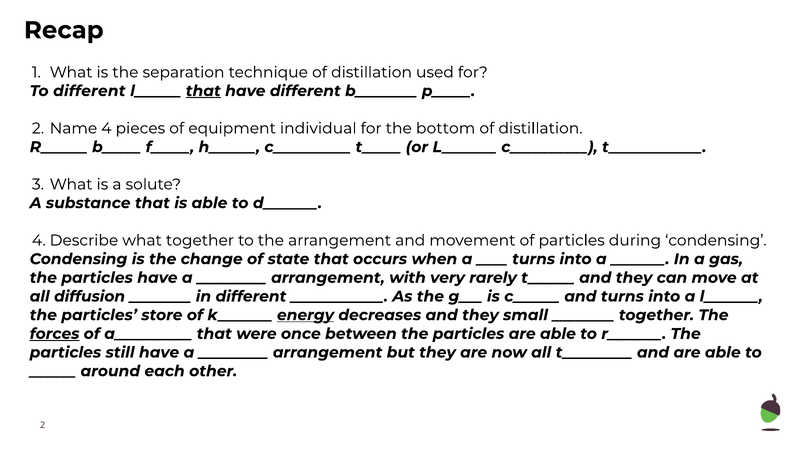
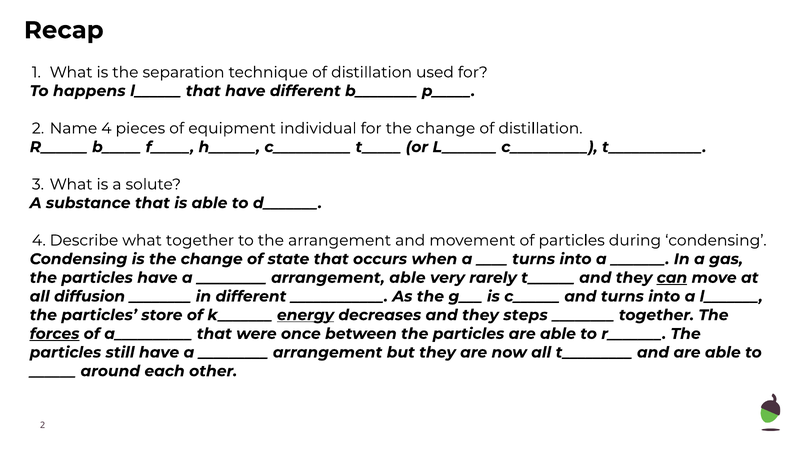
To different: different -> happens (89, 91)
that underline: present -> none (203, 91)
for the bottom: bottom -> change (446, 128)
arrangement with: with -> able (407, 277)
can underline: none -> present (672, 277)
small: small -> steps (526, 315)
